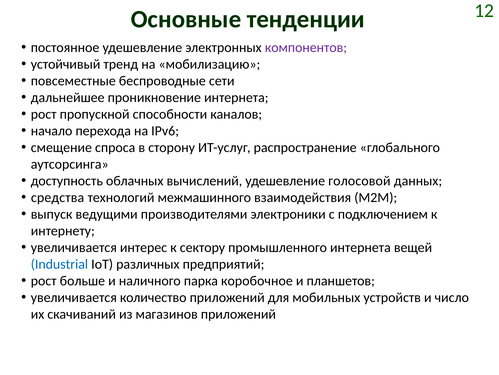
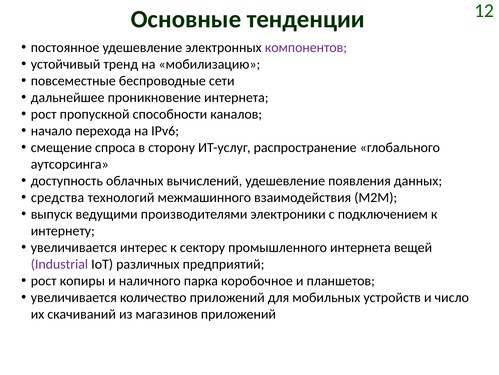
голосовой: голосовой -> появления (360, 181)
Industrial colour: blue -> purple (59, 264)
больше: больше -> копиры (82, 280)
